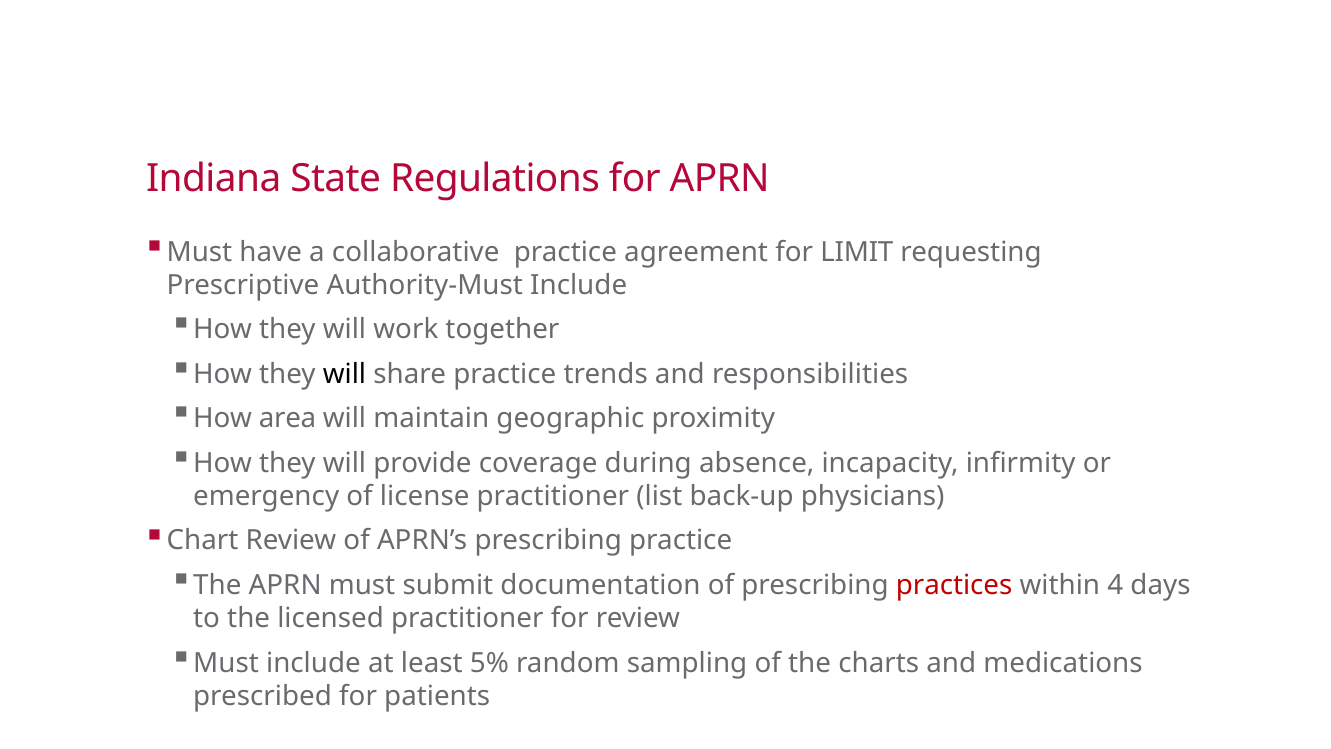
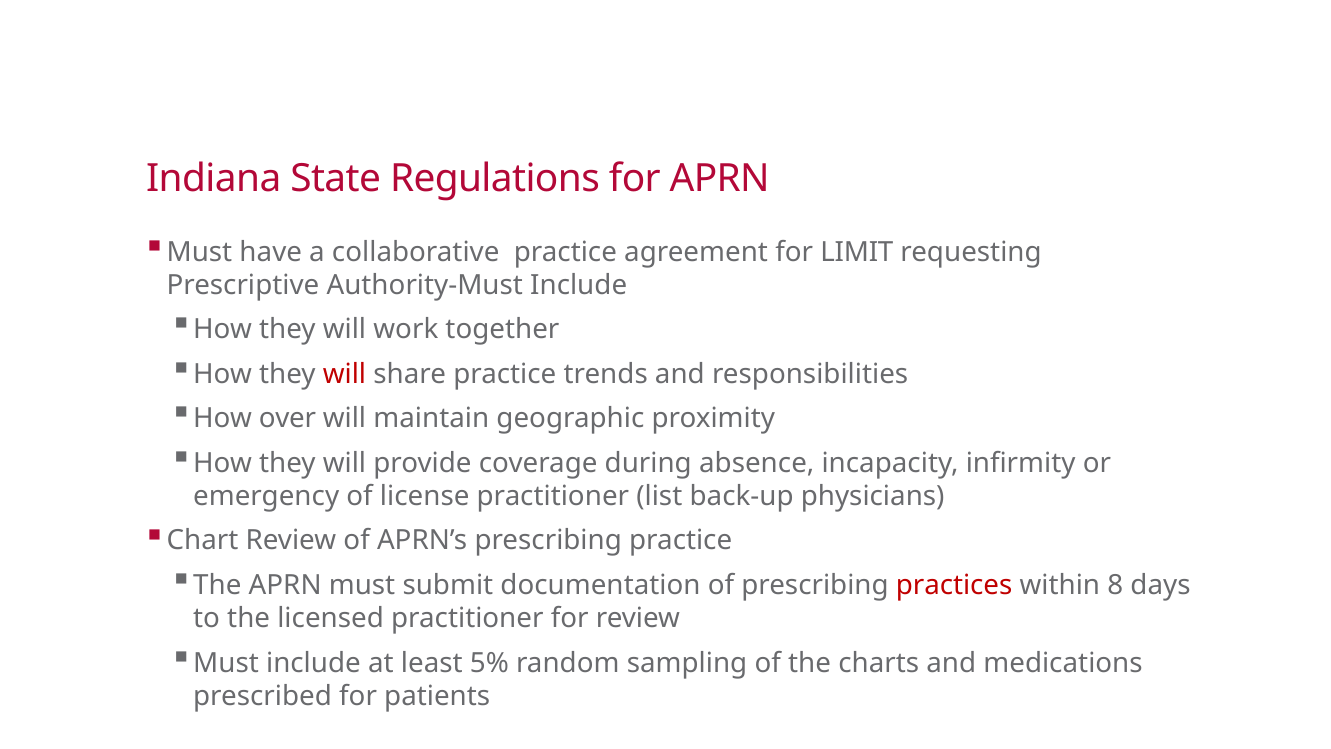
will colour: black -> red (345, 374)
area: area -> over (287, 418)
4: 4 -> 8 (1115, 585)
